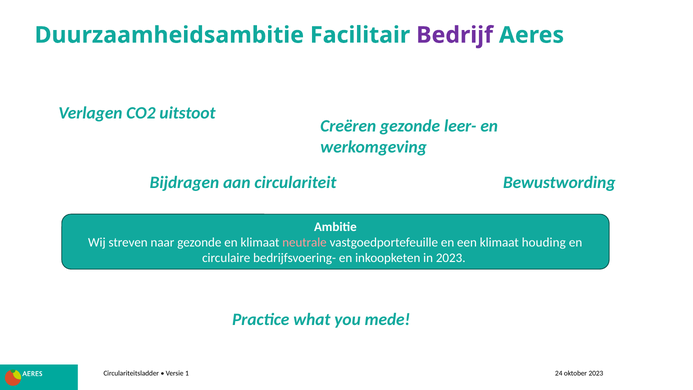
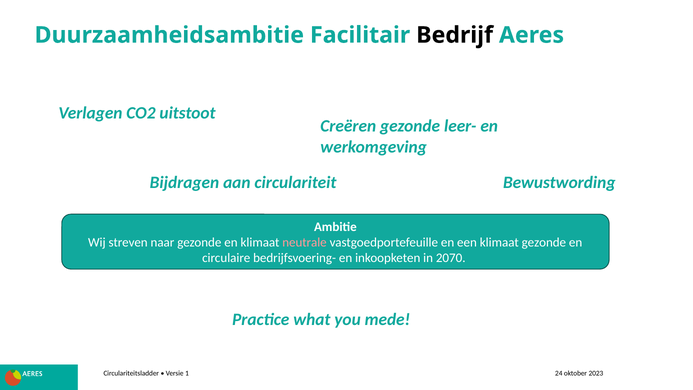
Bedrijf colour: purple -> black (455, 35)
klimaat houding: houding -> gezonde (544, 242)
in 2023: 2023 -> 2070 (451, 258)
